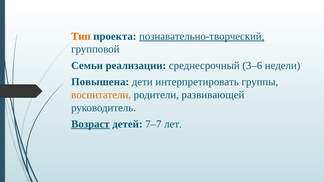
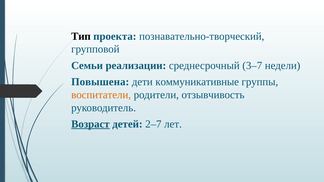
Тип colour: orange -> black (81, 36)
познавательно-творческий underline: present -> none (202, 36)
3–6: 3–6 -> 3–7 (252, 66)
интерпретировать: интерпретировать -> коммуникативные (197, 82)
развивающей: развивающей -> отзывчивость (213, 95)
7–7: 7–7 -> 2–7 (153, 124)
